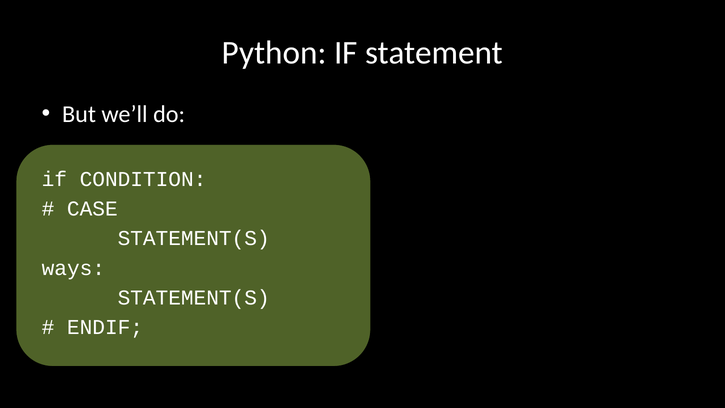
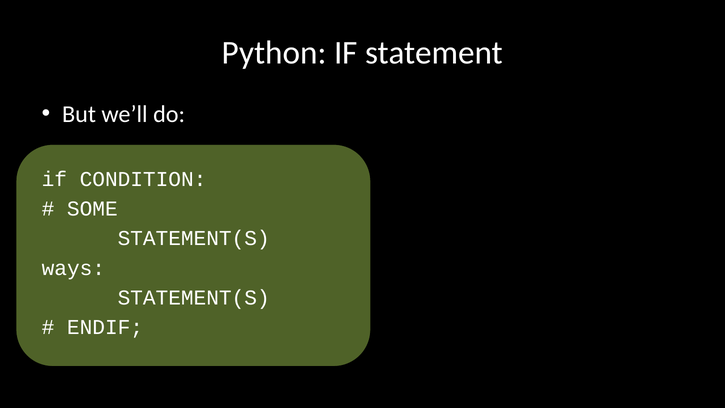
CASE: CASE -> SOME (92, 209)
